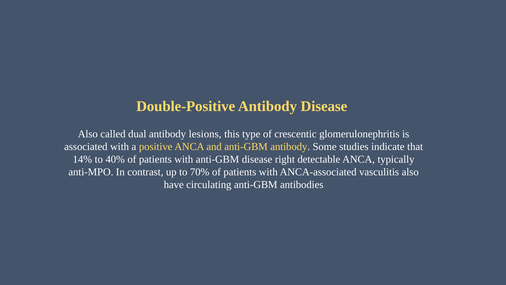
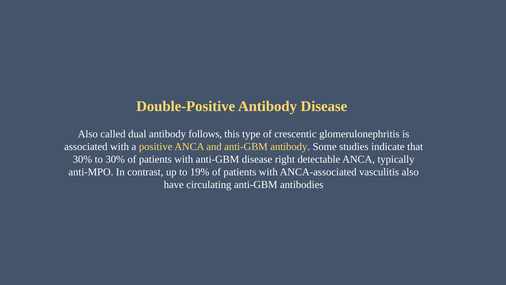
lesions: lesions -> follows (205, 134)
14%: 14% -> 30% (82, 159)
to 40%: 40% -> 30% (115, 159)
70%: 70% -> 19% (200, 172)
